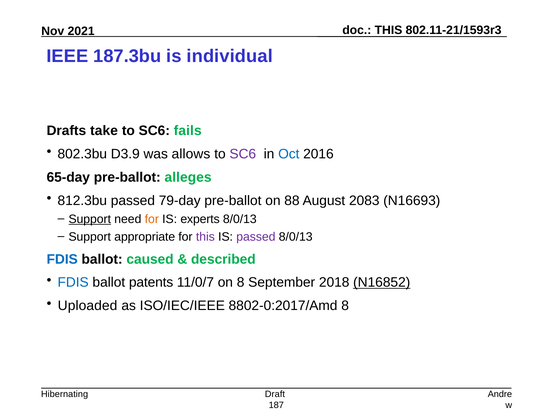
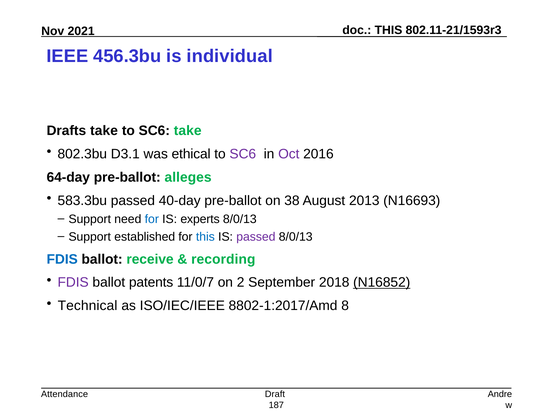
187.3bu: 187.3bu -> 456.3bu (127, 56)
SC6 fails: fails -> take (188, 131)
D3.9: D3.9 -> D3.1 (125, 154)
allows: allows -> ethical (191, 154)
Oct colour: blue -> purple (289, 154)
65-day: 65-day -> 64-day (68, 177)
812.3bu: 812.3bu -> 583.3bu (82, 201)
79-day: 79-day -> 40-day (180, 201)
88: 88 -> 38 (292, 201)
2083: 2083 -> 2013 (364, 201)
Support underline: present -> none (90, 219)
for colour: orange -> blue (152, 219)
appropriate: appropriate -> established (145, 237)
this colour: purple -> blue (205, 237)
caused: caused -> receive (150, 259)
described: described -> recording (223, 259)
FDIS colour: blue -> purple (73, 282)
on 8: 8 -> 2 (241, 282)
Uploaded: Uploaded -> Technical (88, 306)
8802-0:2017/Amd: 8802-0:2017/Amd -> 8802-1:2017/Amd (283, 306)
Hibernating: Hibernating -> Attendance (65, 394)
